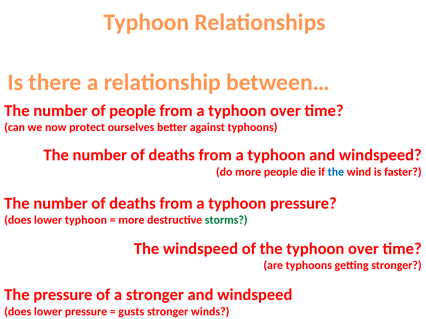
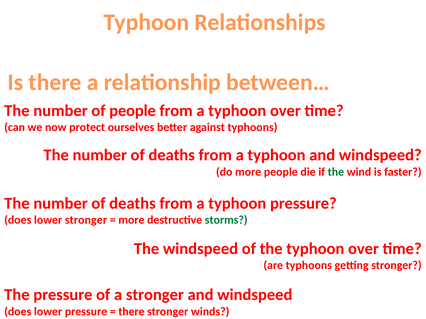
the colour: blue -> green (336, 172)
lower typhoon: typhoon -> stronger (86, 220)
gusts: gusts -> there (131, 312)
